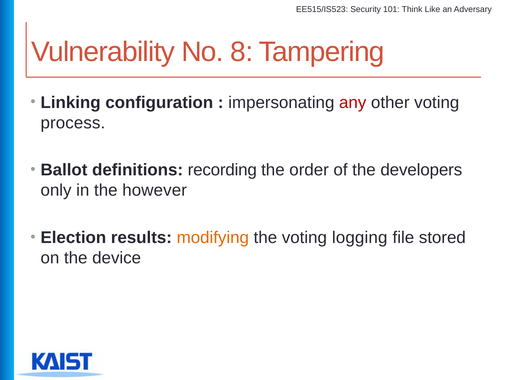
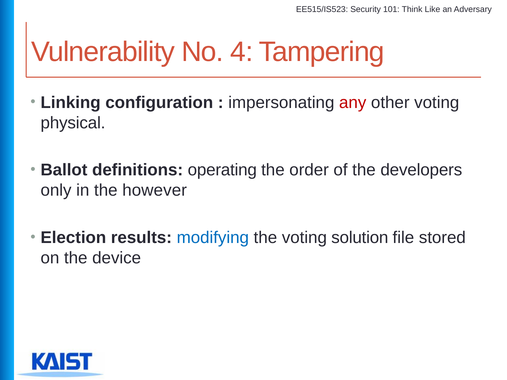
8: 8 -> 4 (242, 52)
process: process -> physical (73, 123)
recording: recording -> operating (222, 170)
modifying colour: orange -> blue (213, 238)
logging: logging -> solution (360, 238)
